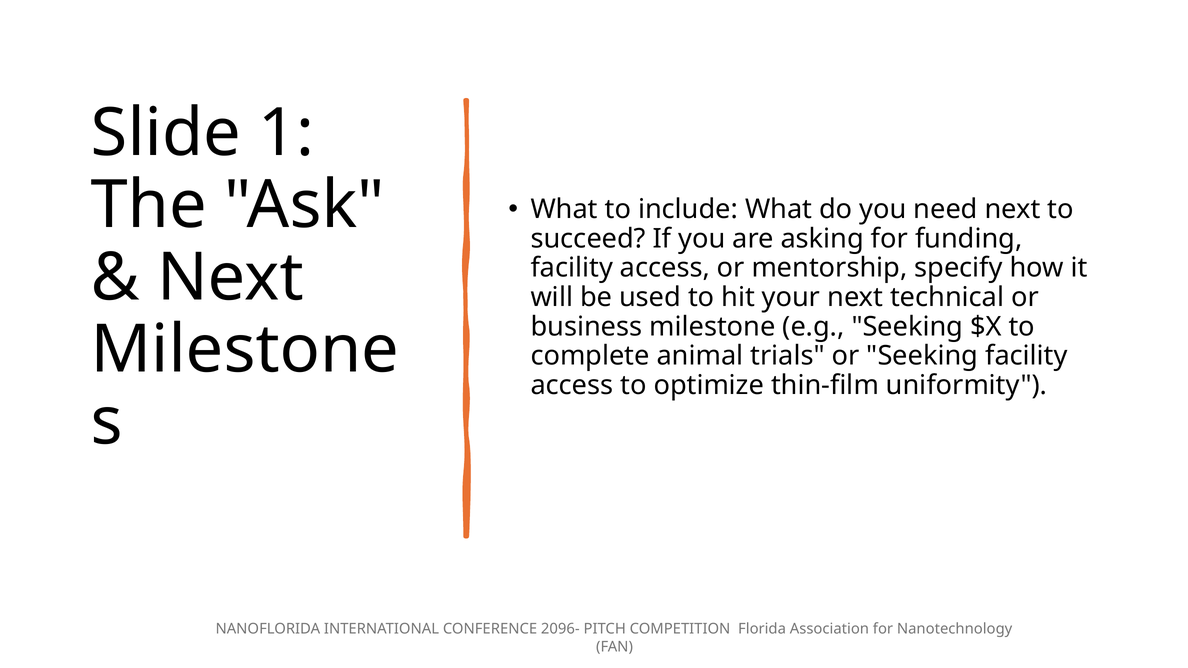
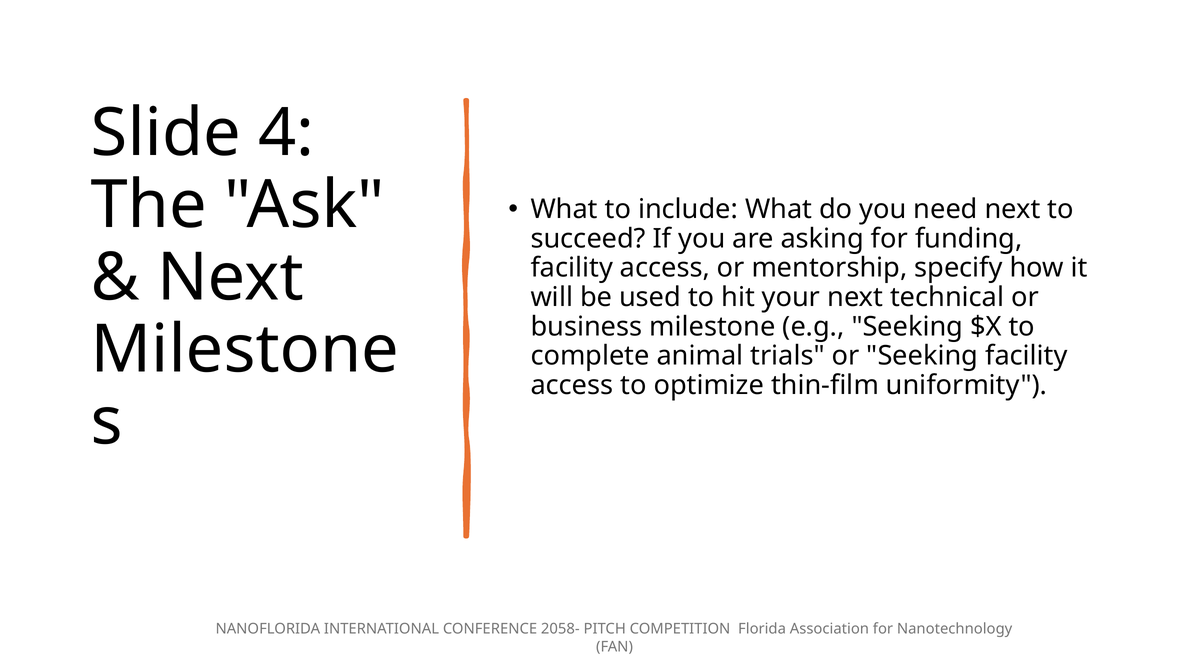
1: 1 -> 4 (286, 133)
2096-: 2096- -> 2058- (560, 629)
